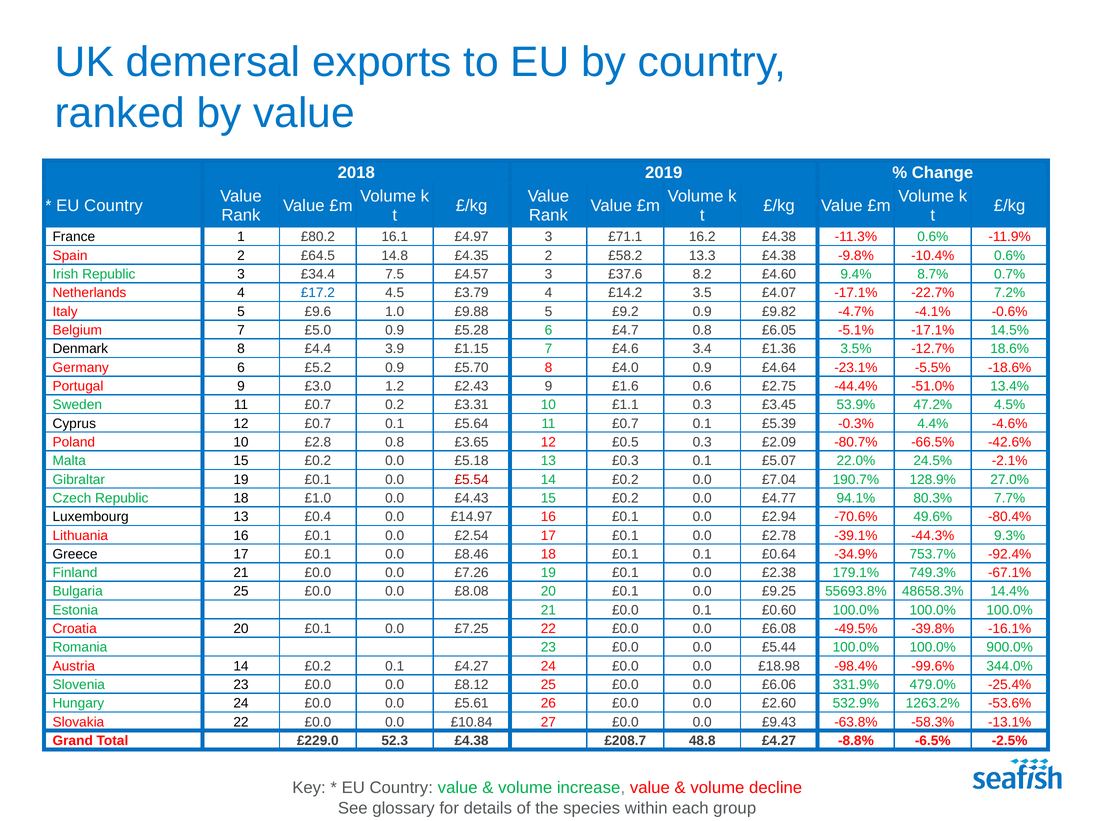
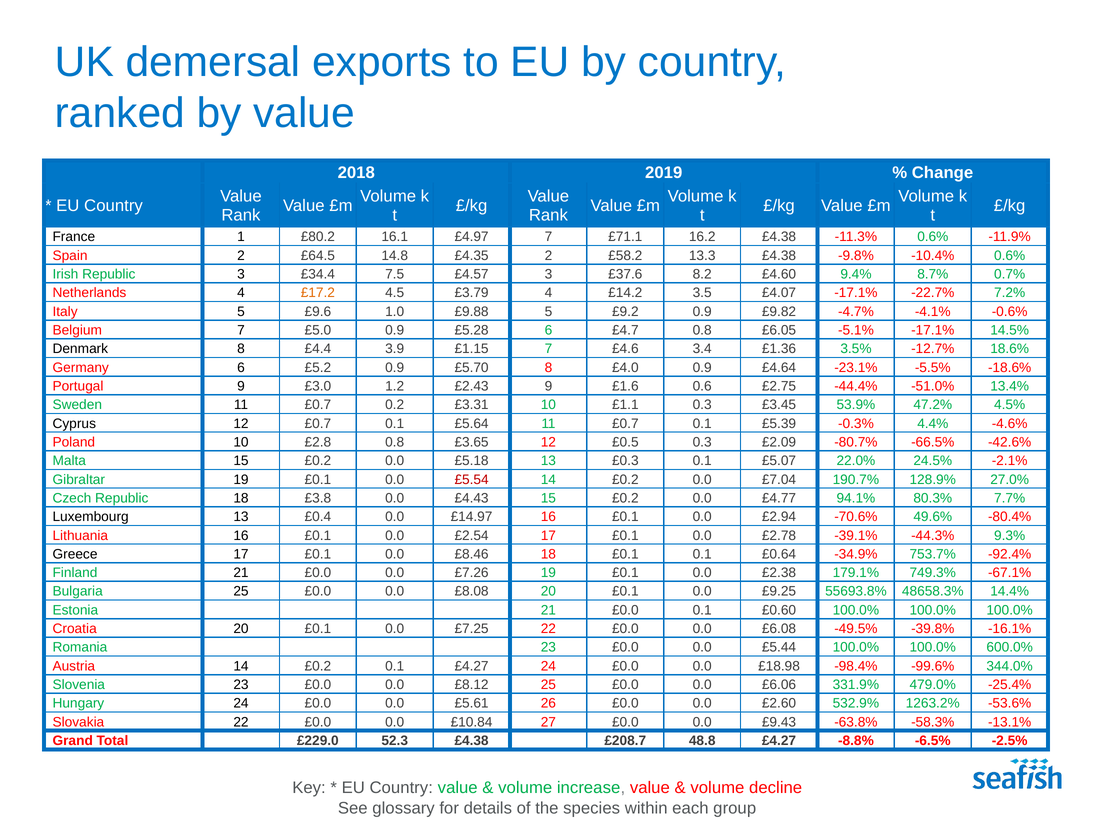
£4.97 3: 3 -> 7 (549, 237)
£17.2 colour: blue -> orange (318, 293)
£1.0: £1.0 -> £3.8 (318, 498)
900.0%: 900.0% -> 600.0% (1010, 648)
